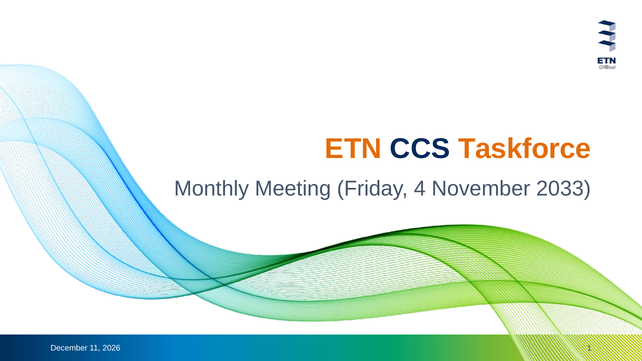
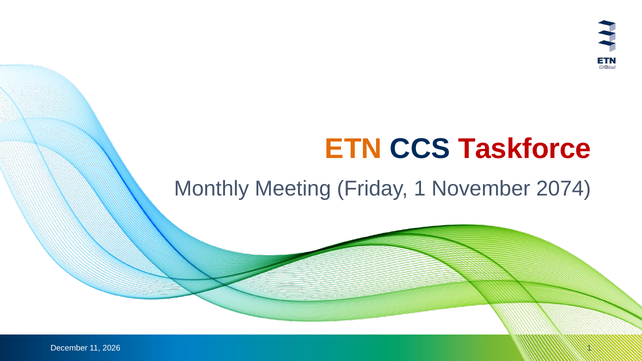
Taskforce colour: orange -> red (525, 149)
Friday 4: 4 -> 1 (420, 189)
2033: 2033 -> 2074 (564, 189)
